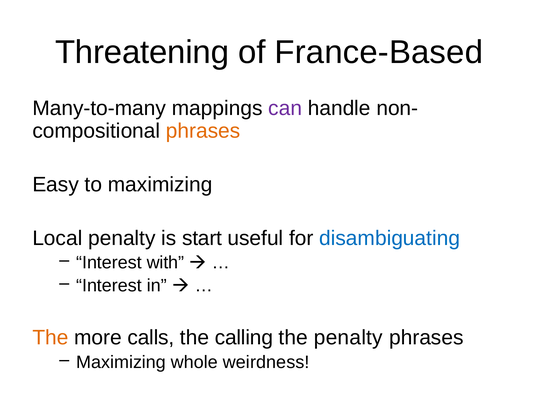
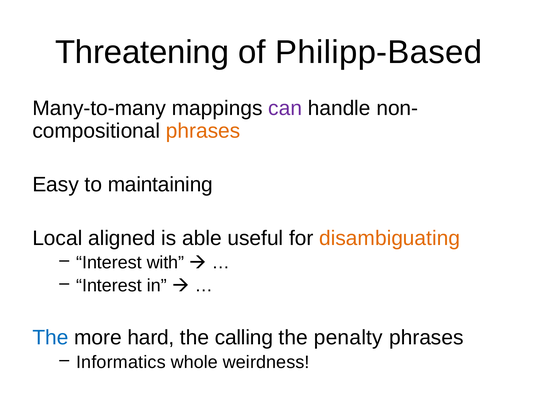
France-Based: France-Based -> Philipp-Based (379, 52)
to maximizing: maximizing -> maintaining (160, 185)
Local penalty: penalty -> aligned (122, 238)
start: start -> able (202, 238)
disambiguating colour: blue -> orange (390, 238)
The colour: orange -> blue (50, 338)
calls: calls -> hard (151, 338)
Maximizing: Maximizing -> Informatics (121, 363)
